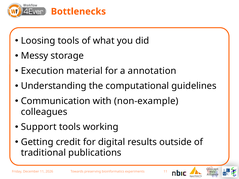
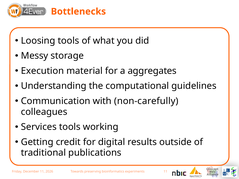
annotation: annotation -> aggregates (152, 71)
non-example: non-example -> non-carefully (146, 101)
Support: Support -> Services (39, 127)
